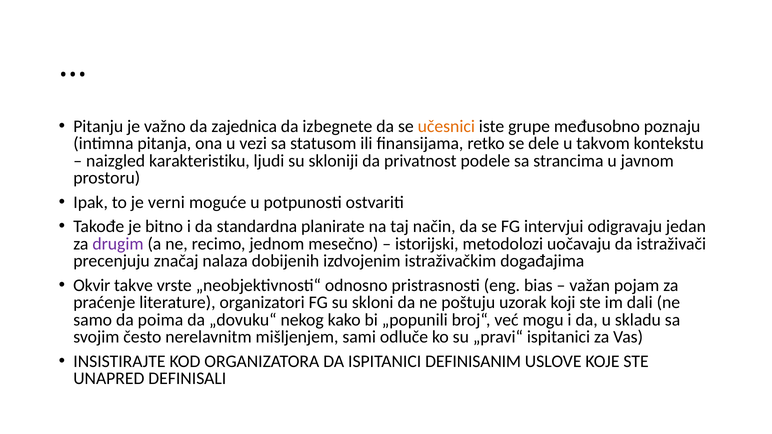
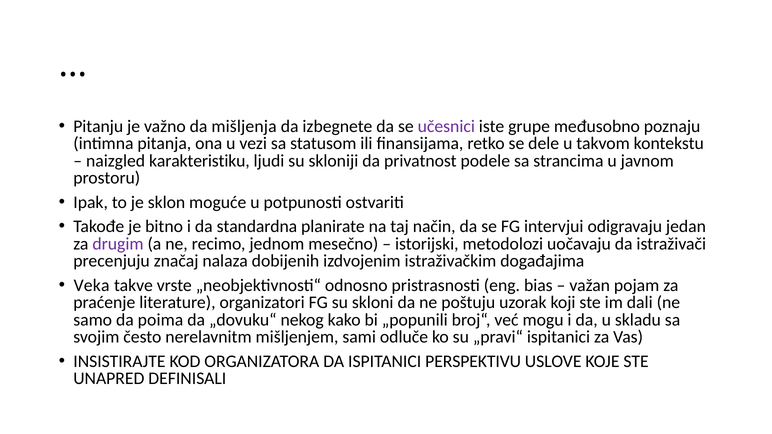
zajednica: zajednica -> mišljenja (244, 126)
učesnici colour: orange -> purple (446, 126)
verni: verni -> sklon (167, 202)
Okvir: Okvir -> Veka (92, 286)
DEFINISANIM: DEFINISANIM -> PERSPEKTIVU (473, 362)
